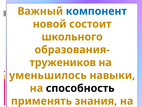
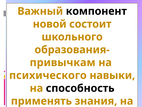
компонент colour: blue -> black (96, 11)
тружеников: тружеников -> привычкам (63, 62)
уменьшилось: уменьшилось -> психического (48, 75)
